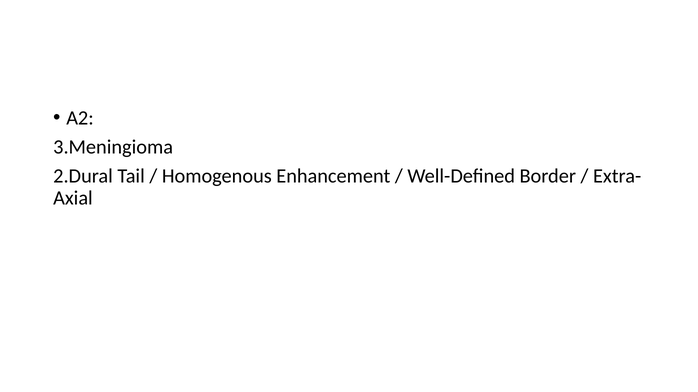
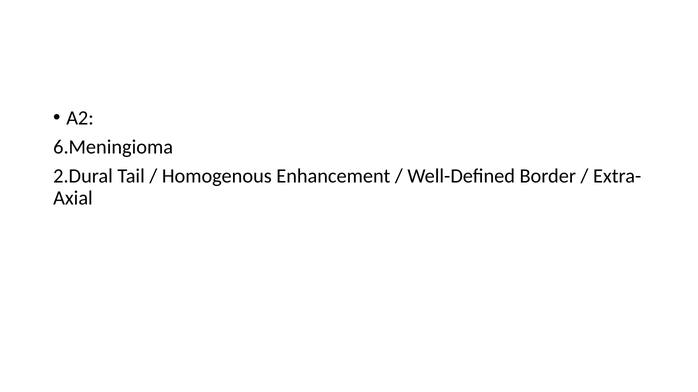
3.Meningioma: 3.Meningioma -> 6.Meningioma (113, 147)
